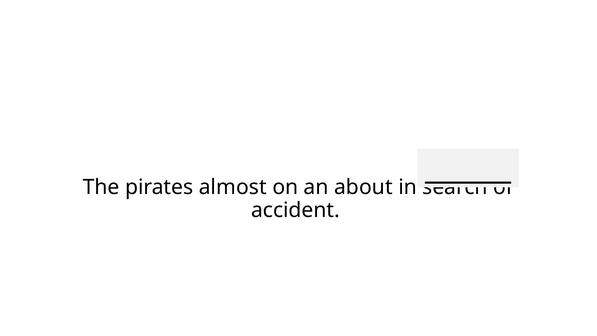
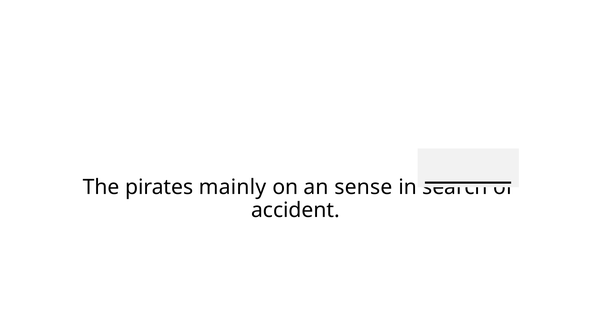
almost: almost -> mainly (233, 187)
about: about -> sense (363, 187)
